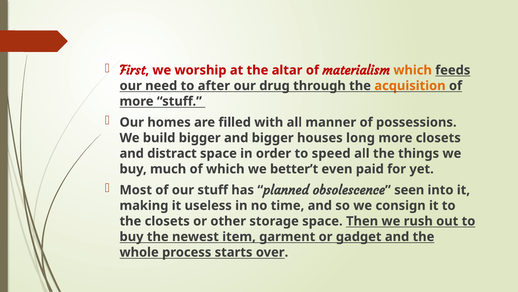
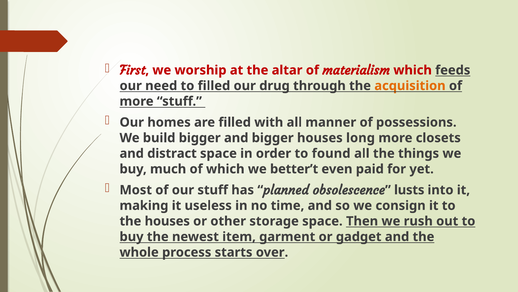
which colour: orange -> red (413, 70)
to after: after -> filled (214, 86)
speed: speed -> found (331, 153)
seen: seen -> lusts (409, 190)
the closets: closets -> houses (167, 221)
